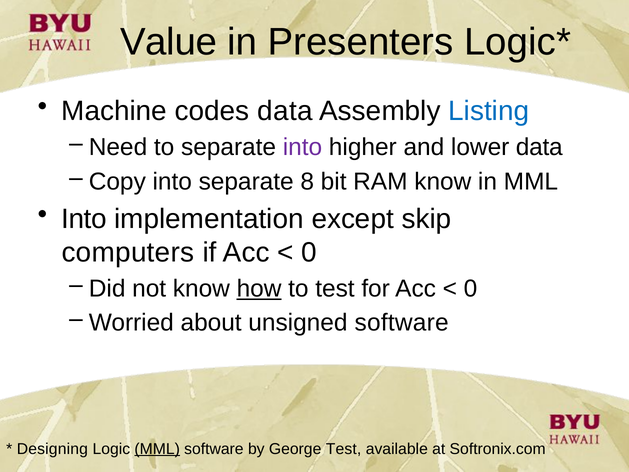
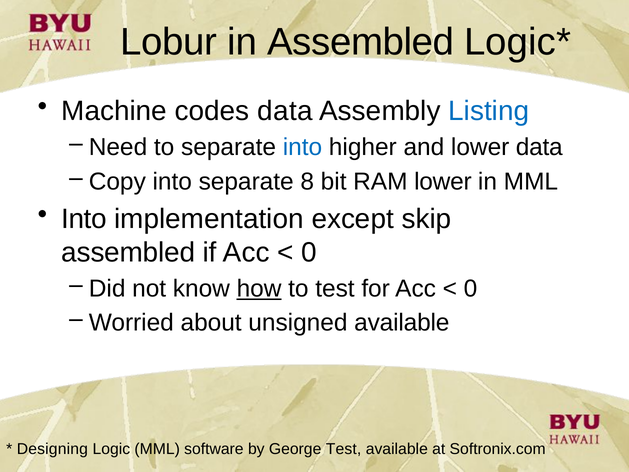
Value: Value -> Lobur (169, 42)
in Presenters: Presenters -> Assembled (361, 42)
into colour: purple -> blue (302, 147)
RAM know: know -> lower (443, 181)
computers: computers -> assembled (128, 252)
unsigned software: software -> available (402, 323)
MML underline: present -> none (157, 449)
